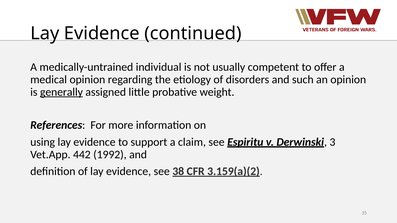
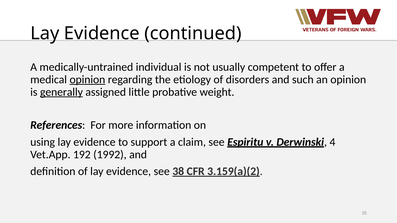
opinion underline: none -> present (87, 80)
3: 3 -> 4 (332, 142)
442: 442 -> 192 (82, 155)
